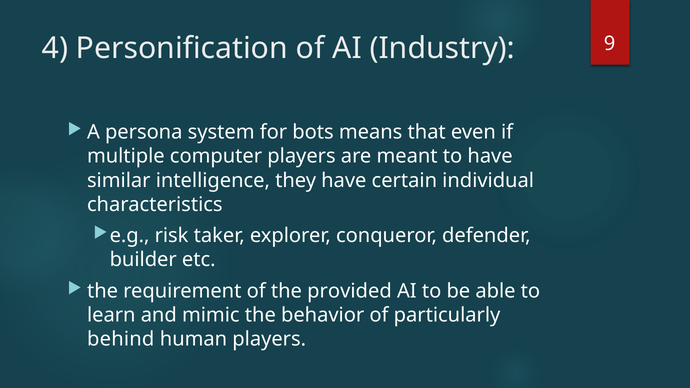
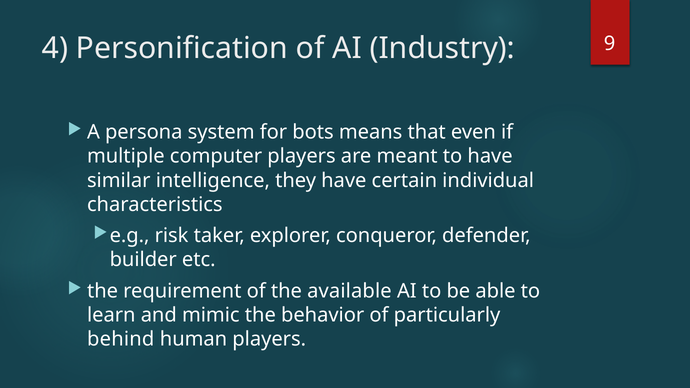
provided: provided -> available (349, 291)
